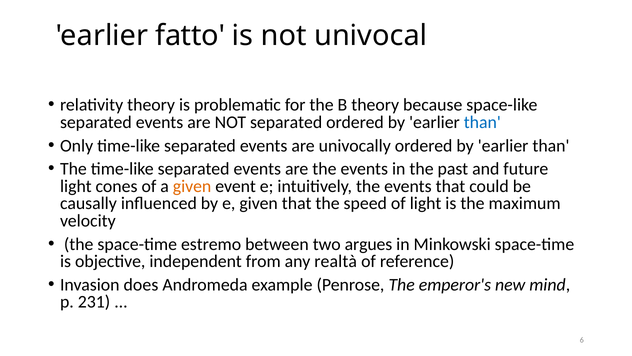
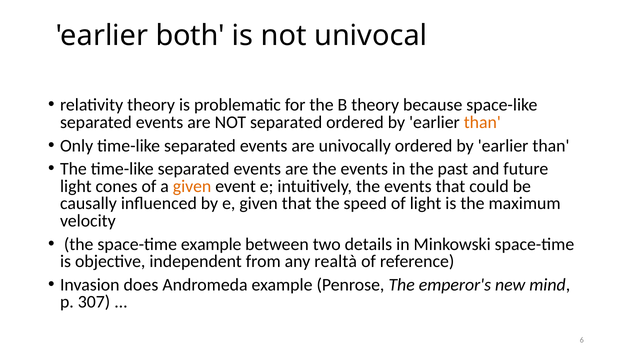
fatto: fatto -> both (190, 36)
than colour: blue -> orange (482, 122)
space-time estremo: estremo -> example (211, 244)
argues: argues -> details (368, 244)
231: 231 -> 307 (94, 302)
